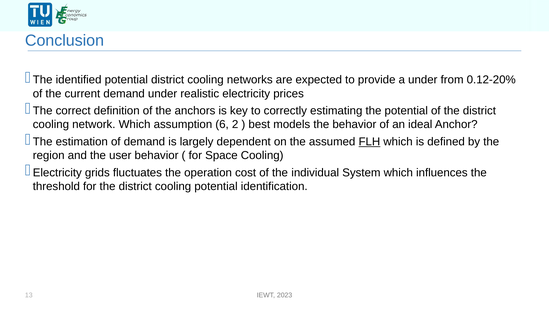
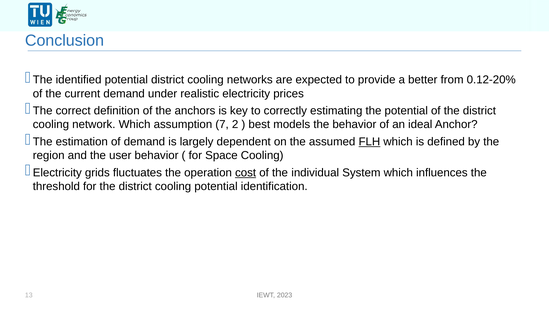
a under: under -> better (423, 80)
6: 6 -> 7 (222, 124)
cost underline: none -> present (246, 173)
